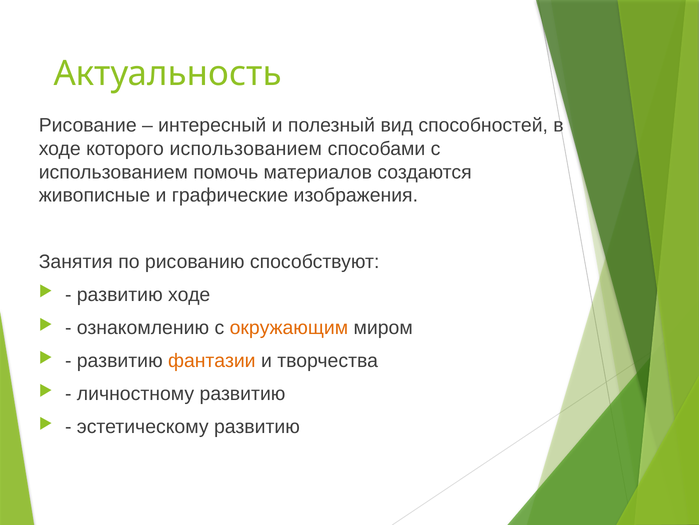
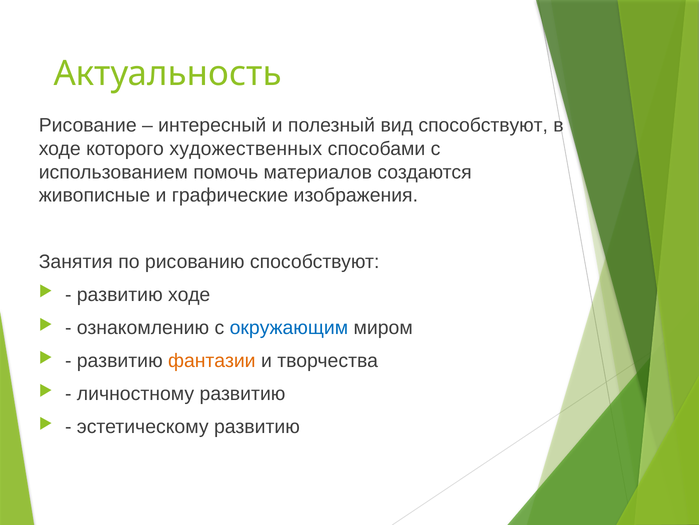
вид способностей: способностей -> способствуют (483, 125)
которого использованием: использованием -> художественных (246, 149)
окружающим colour: orange -> blue (289, 327)
